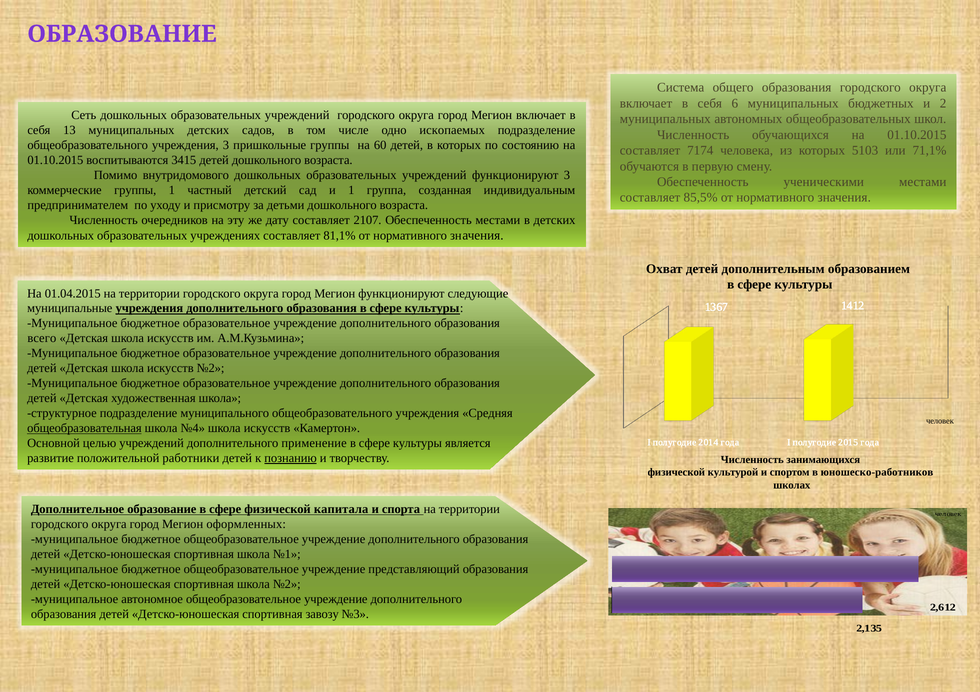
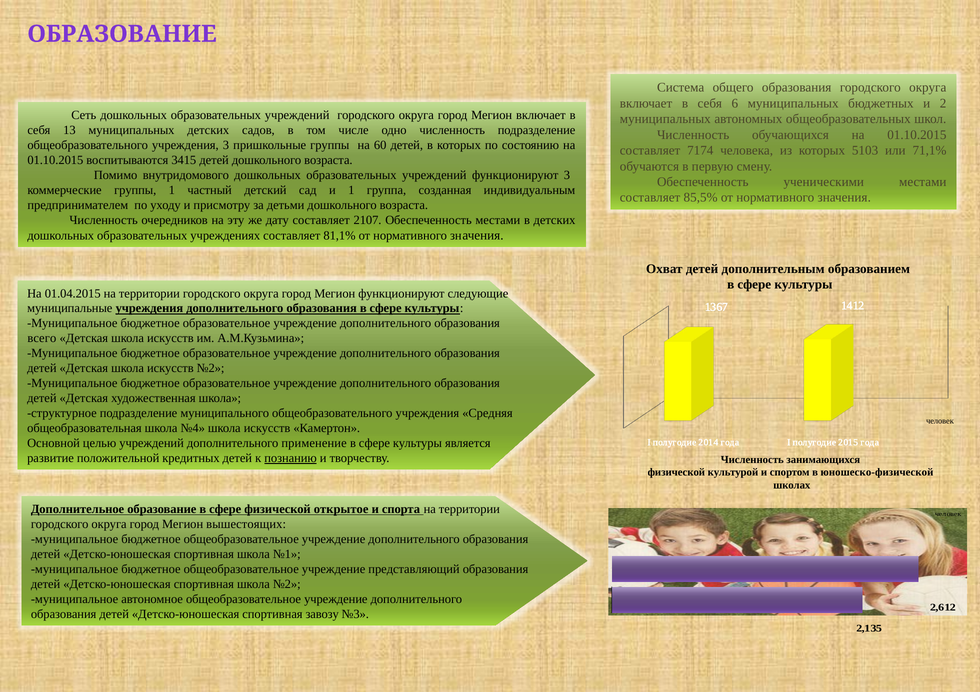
одно ископаемых: ископаемых -> численность (452, 130)
общеобразовательная underline: present -> none (84, 429)
работники: работники -> кредитных (191, 459)
юношеско-работников: юношеско-работников -> юношеско-физической (877, 473)
капитала: капитала -> открытое (341, 510)
оформленных: оформленных -> вышестоящих (246, 525)
